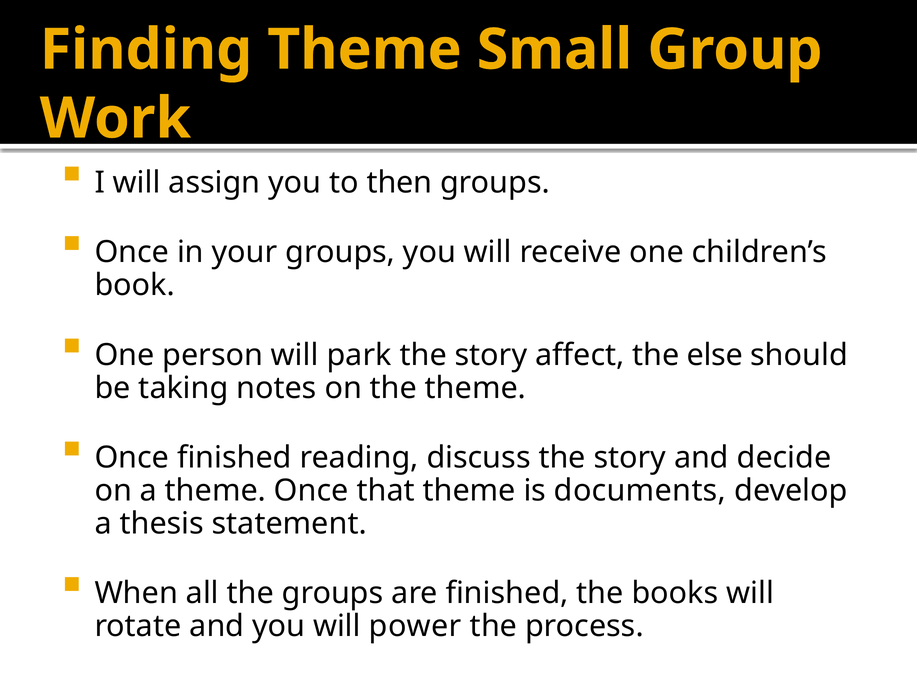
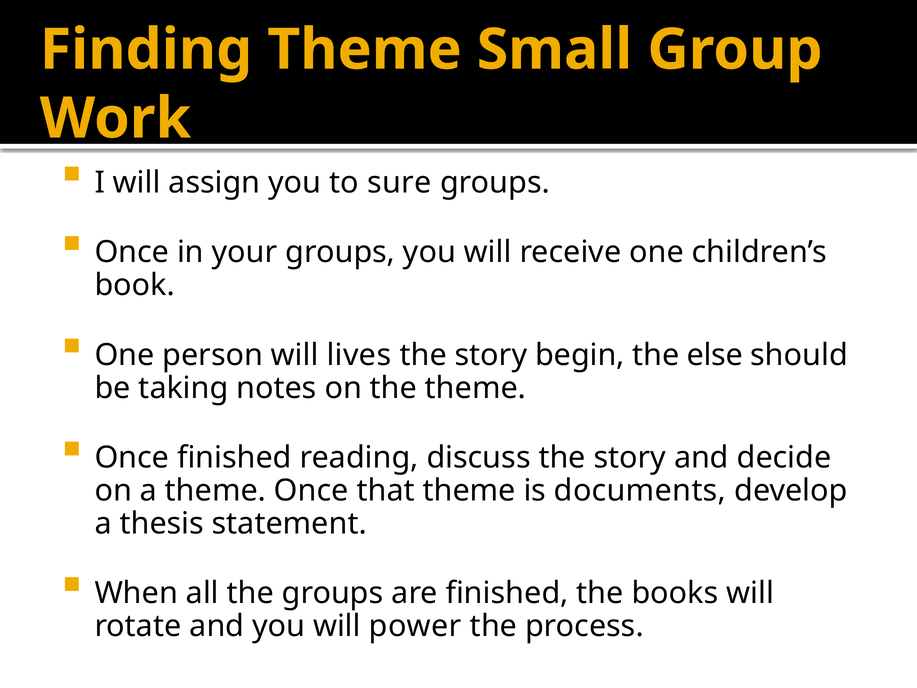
then: then -> sure (399, 182)
park: park -> lives (359, 355)
affect: affect -> begin (580, 355)
